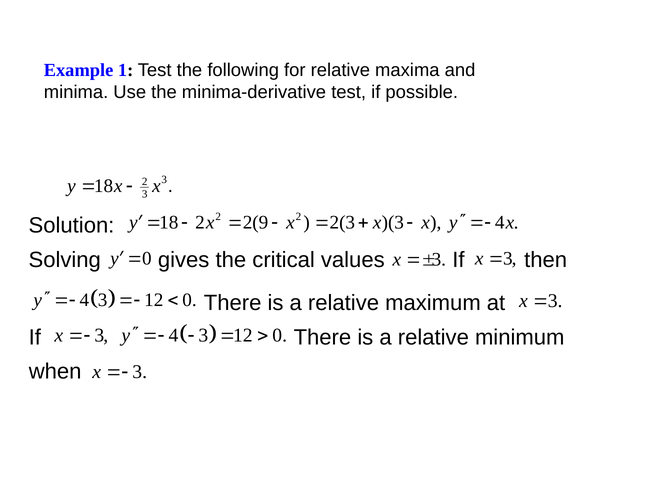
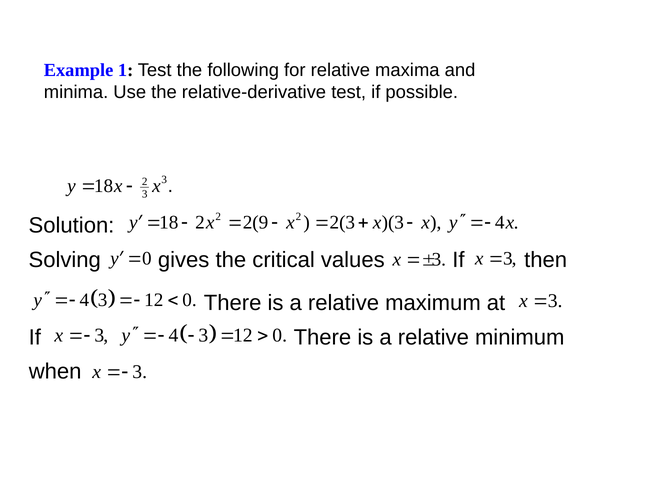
minima-derivative: minima-derivative -> relative-derivative (254, 92)
